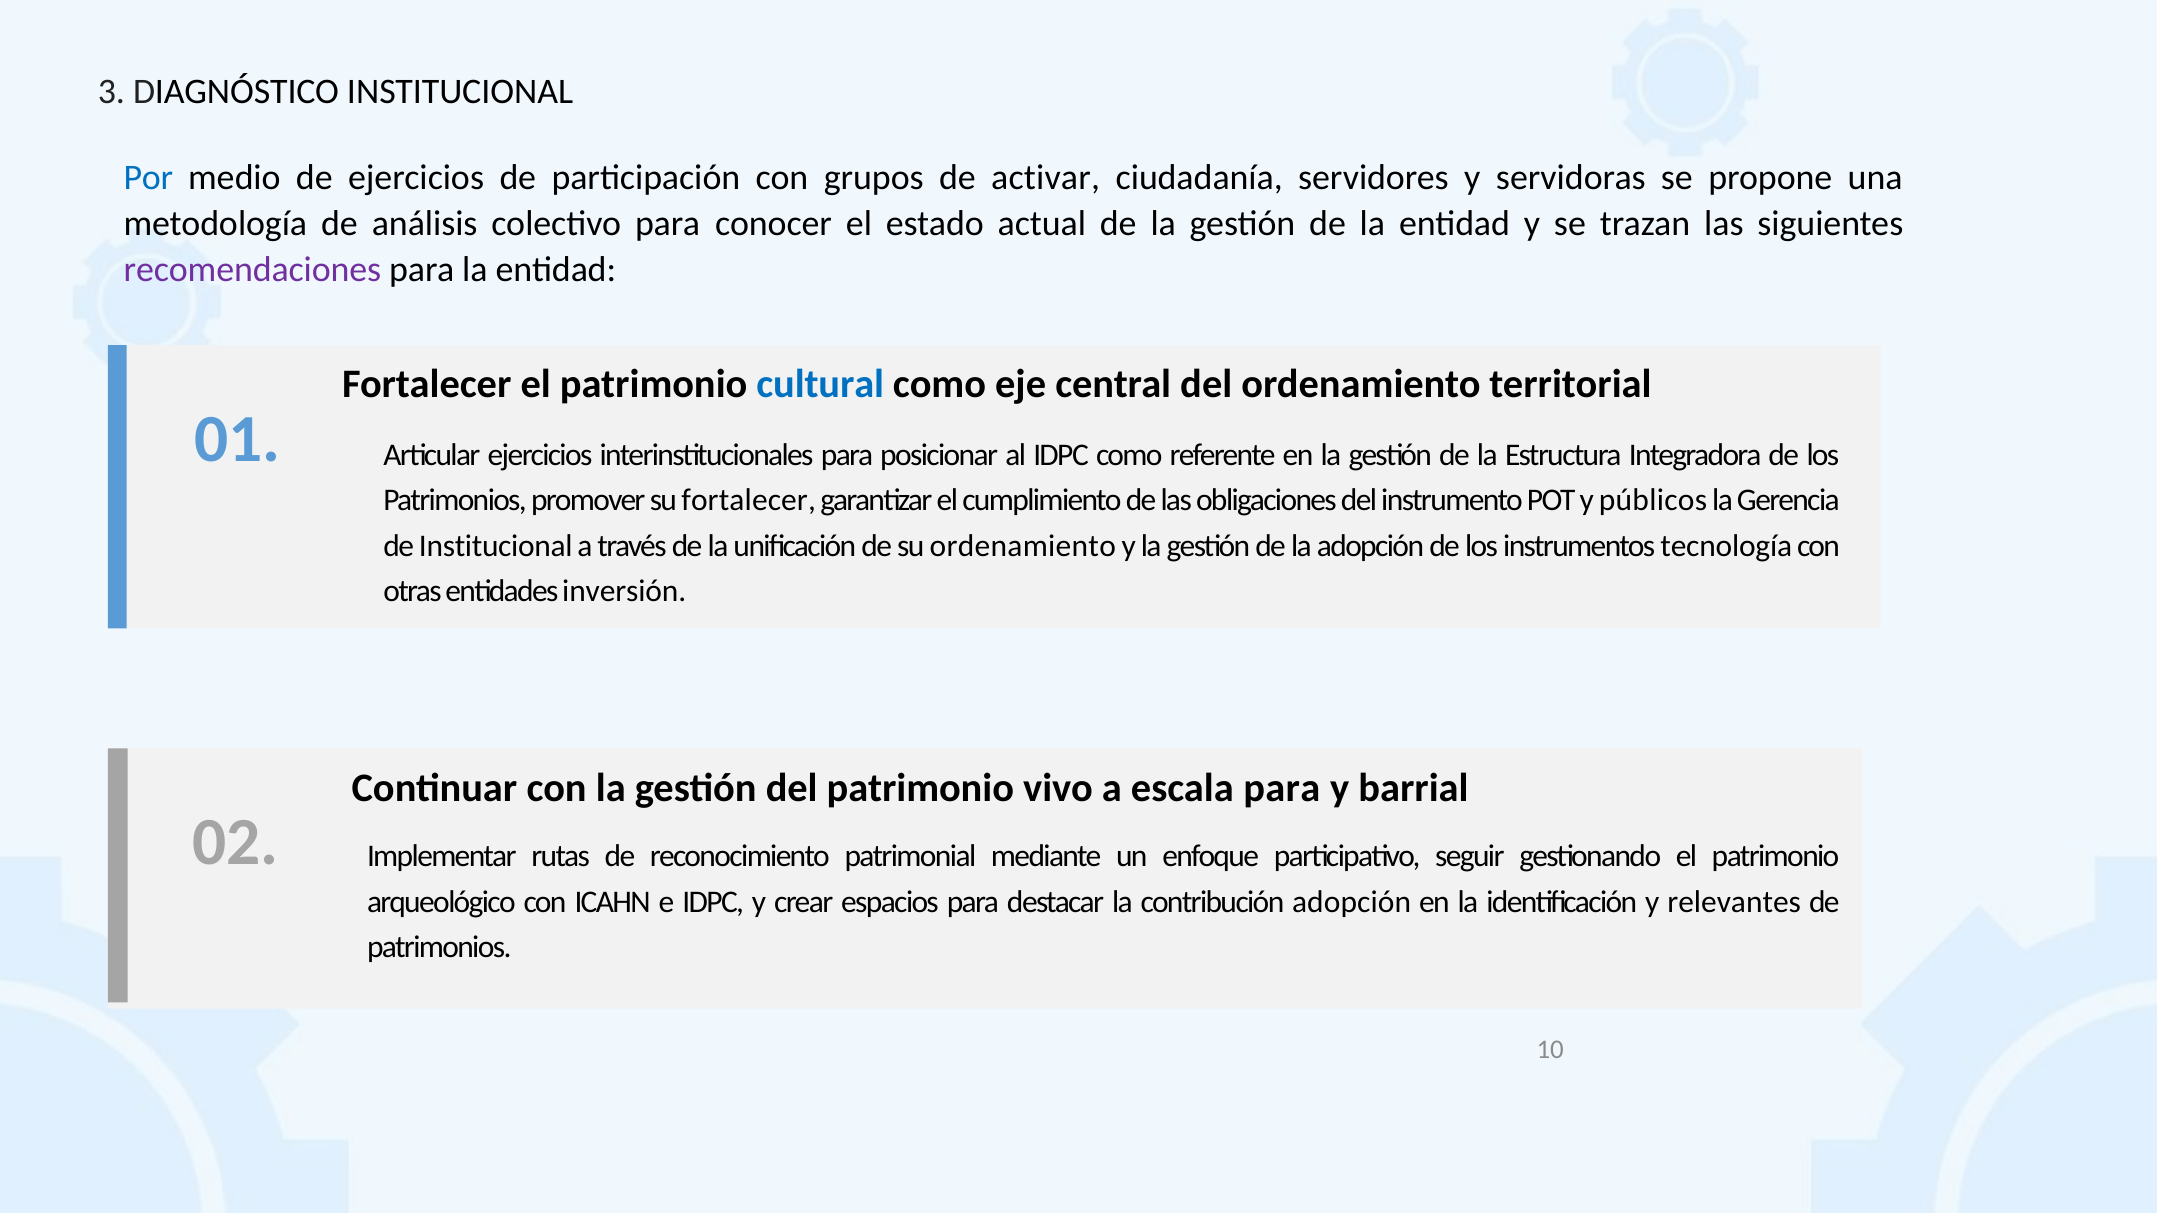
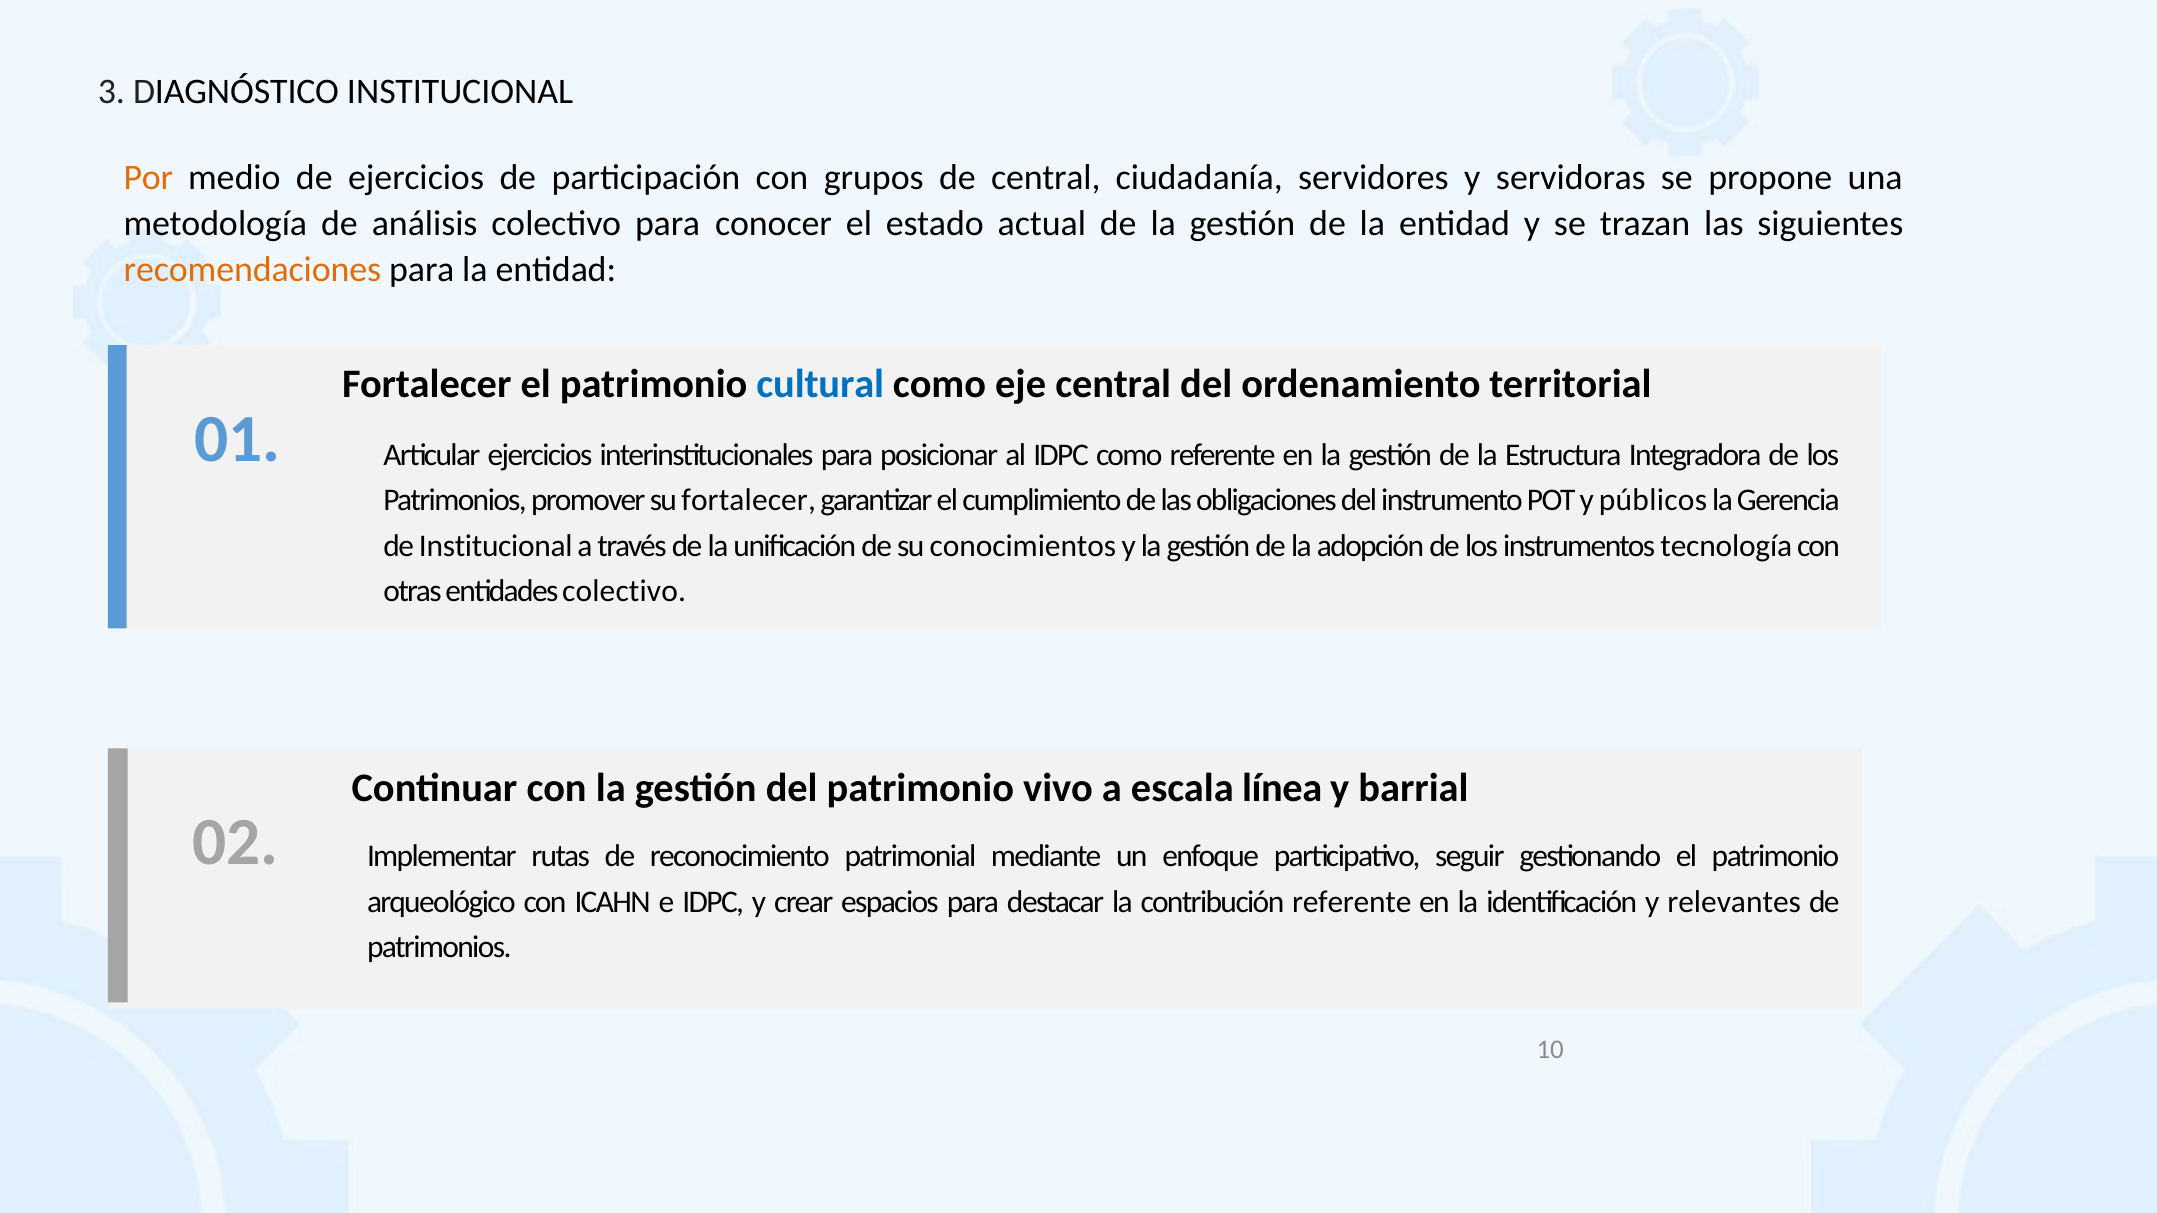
Por colour: blue -> orange (148, 178)
de activar: activar -> central (1046, 178)
recomendaciones colour: purple -> orange (252, 270)
su ordenamiento: ordenamiento -> conocimientos (1023, 546)
entidades inversión: inversión -> colectivo (624, 591)
escala para: para -> línea (1282, 788)
contribución adopción: adopción -> referente (1352, 902)
